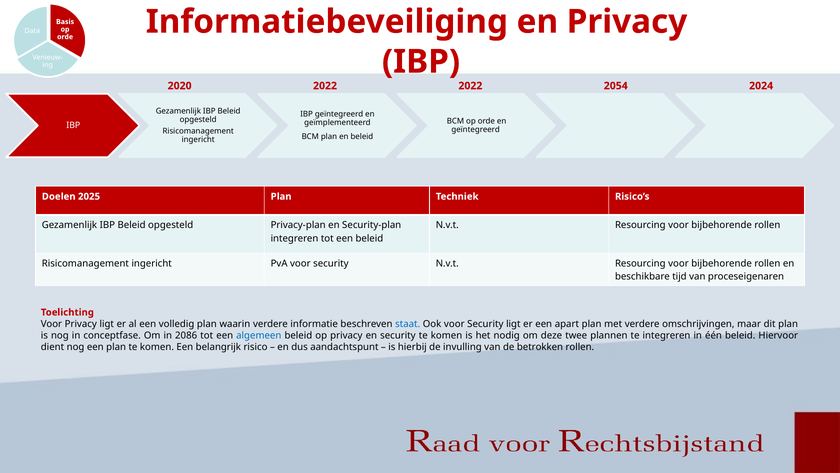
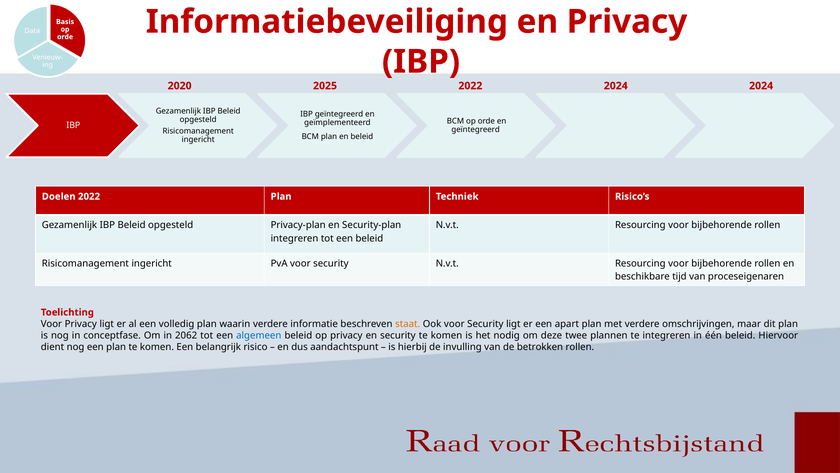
2020 2022: 2022 -> 2025 (325, 86)
2022 2054: 2054 -> 2024 (616, 86)
Doelen 2025: 2025 -> 2022 (89, 196)
staat colour: blue -> orange (408, 324)
2086: 2086 -> 2062 (186, 335)
